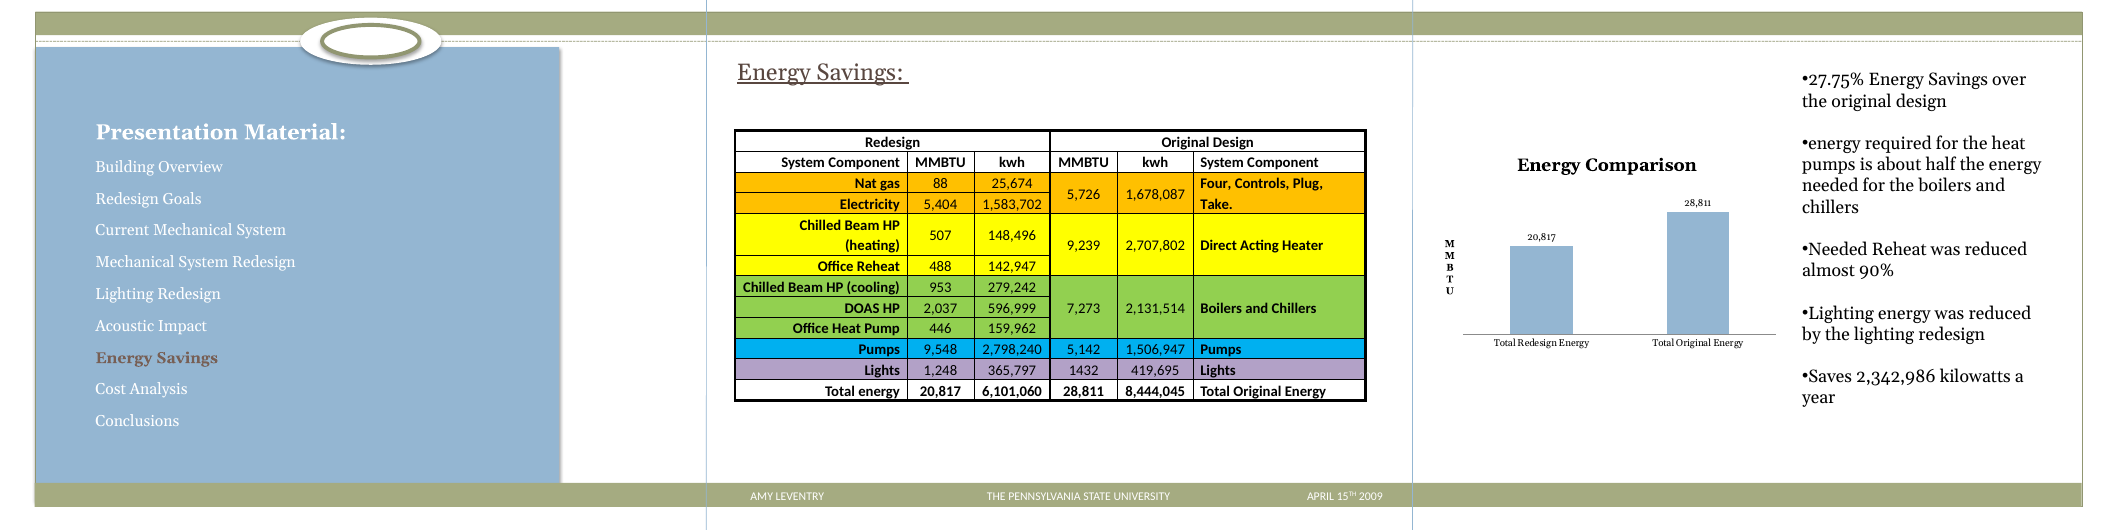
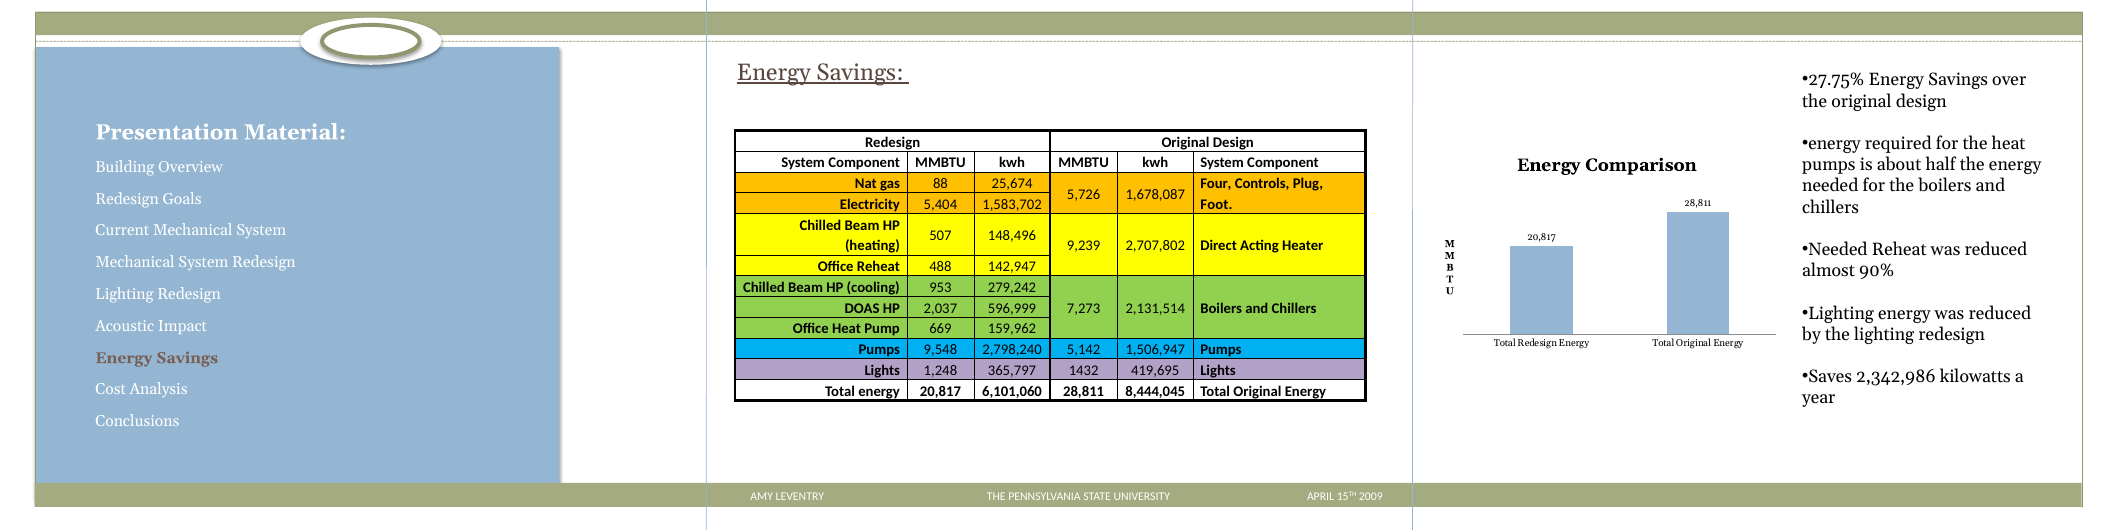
Take: Take -> Foot (1216, 204)
446: 446 -> 669 (940, 329)
